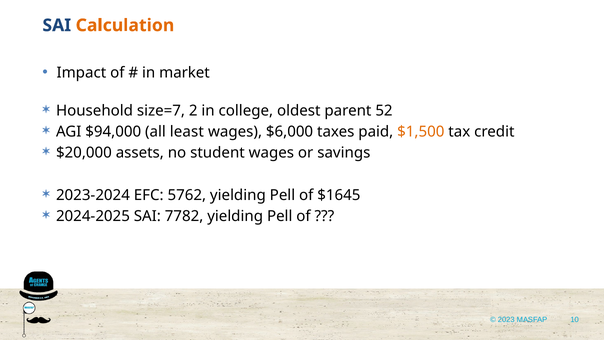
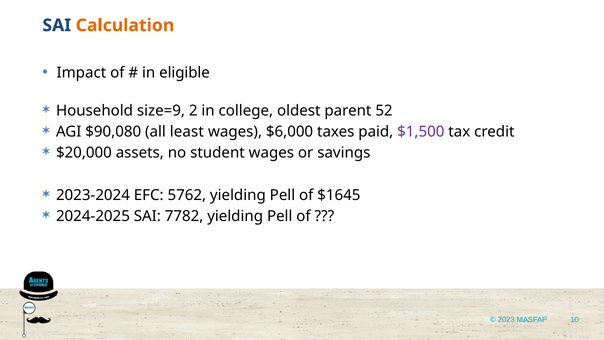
market: market -> eligible (185, 73)
size=7: size=7 -> size=9 (161, 110)
$94,000: $94,000 -> $90,080 (113, 132)
$1,500 colour: orange -> purple (421, 132)
